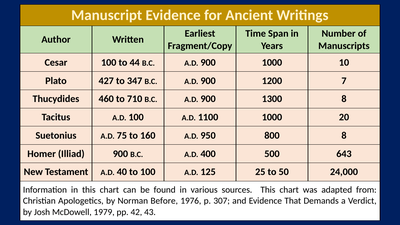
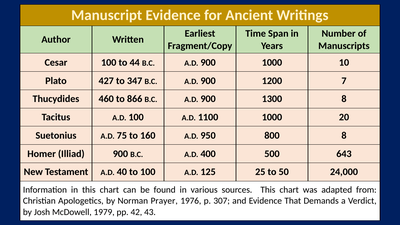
710: 710 -> 866 (135, 99)
Before: Before -> Prayer (164, 201)
